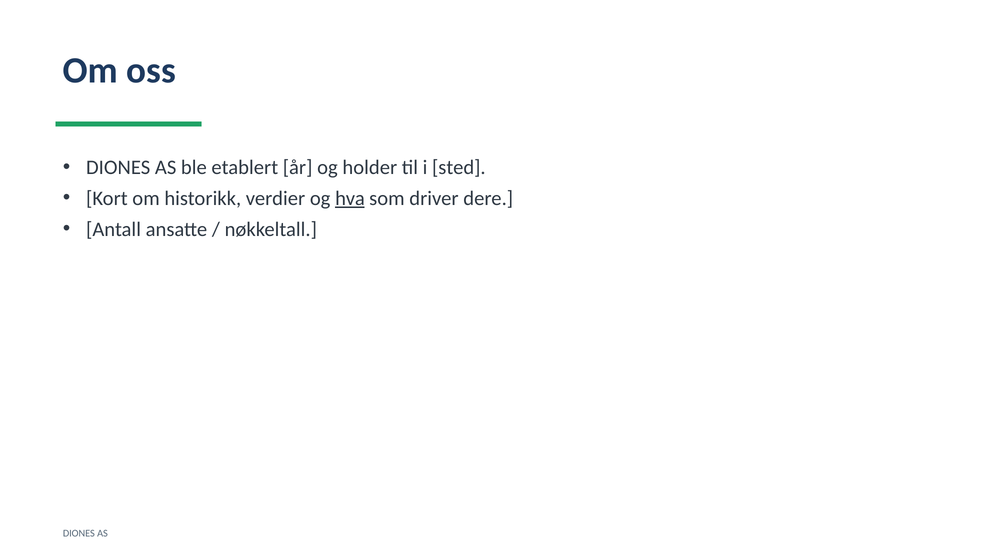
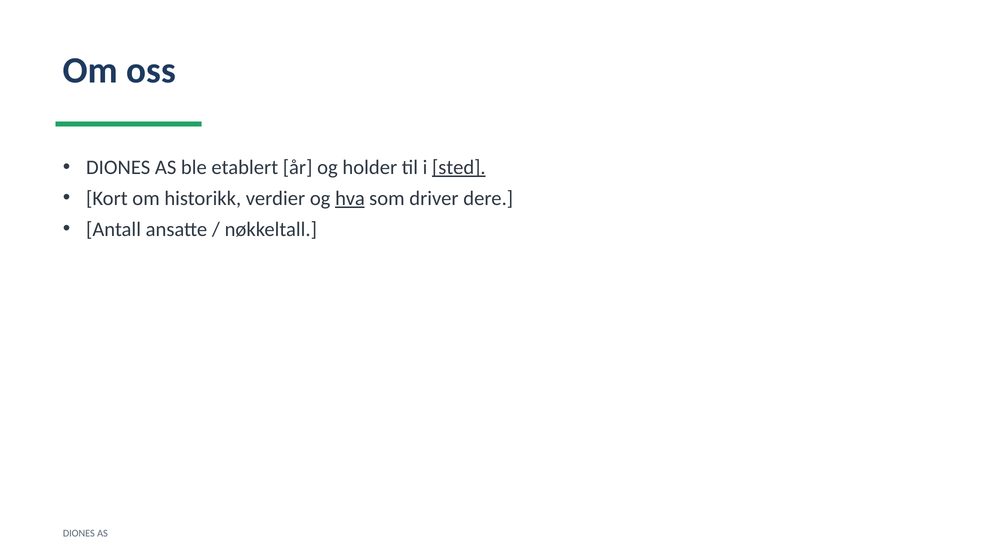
sted underline: none -> present (459, 168)
